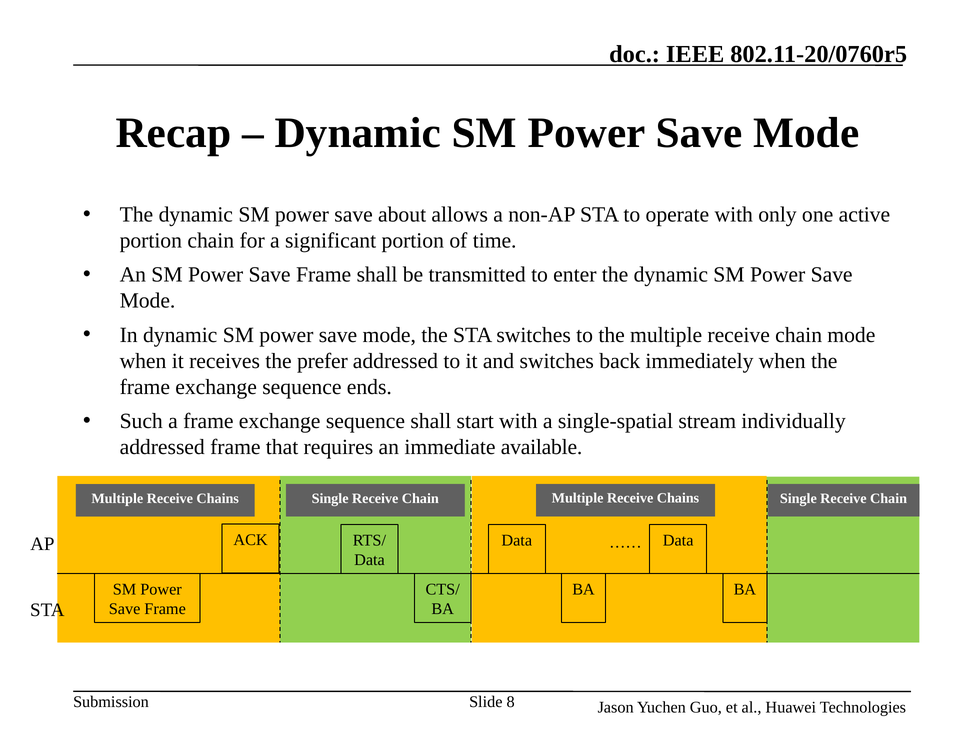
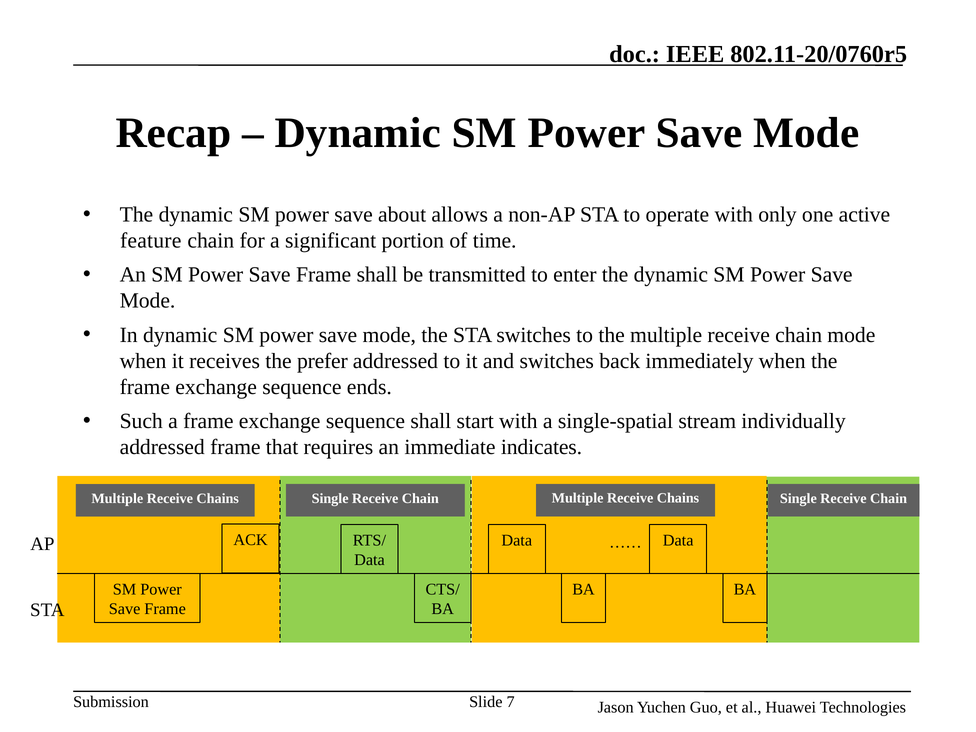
portion: portion -> feature (151, 241)
available: available -> indicates (541, 447)
8: 8 -> 7 (511, 702)
